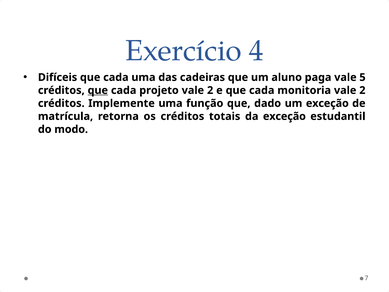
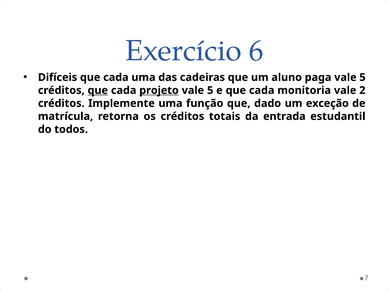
4: 4 -> 6 (256, 51)
projeto underline: none -> present (159, 90)
2: 2 -> 5 (210, 90)
da exceção: exceção -> entrada (284, 116)
modo: modo -> todos (71, 129)
